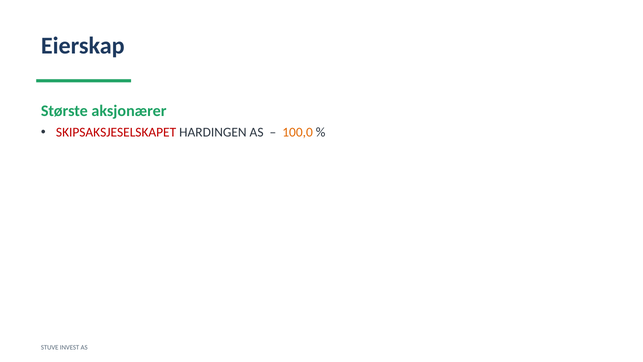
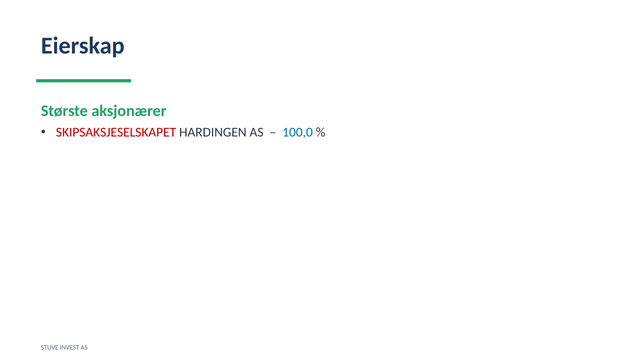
100,0 colour: orange -> blue (298, 132)
